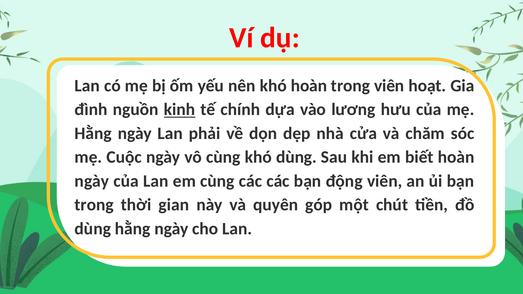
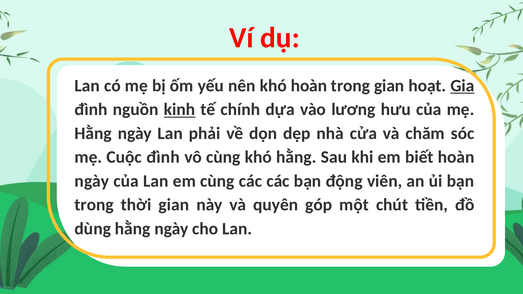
trong viên: viên -> gian (389, 86)
Gia underline: none -> present (462, 86)
Cuộc ngày: ngày -> đình (163, 157)
khó dùng: dùng -> hằng (296, 157)
